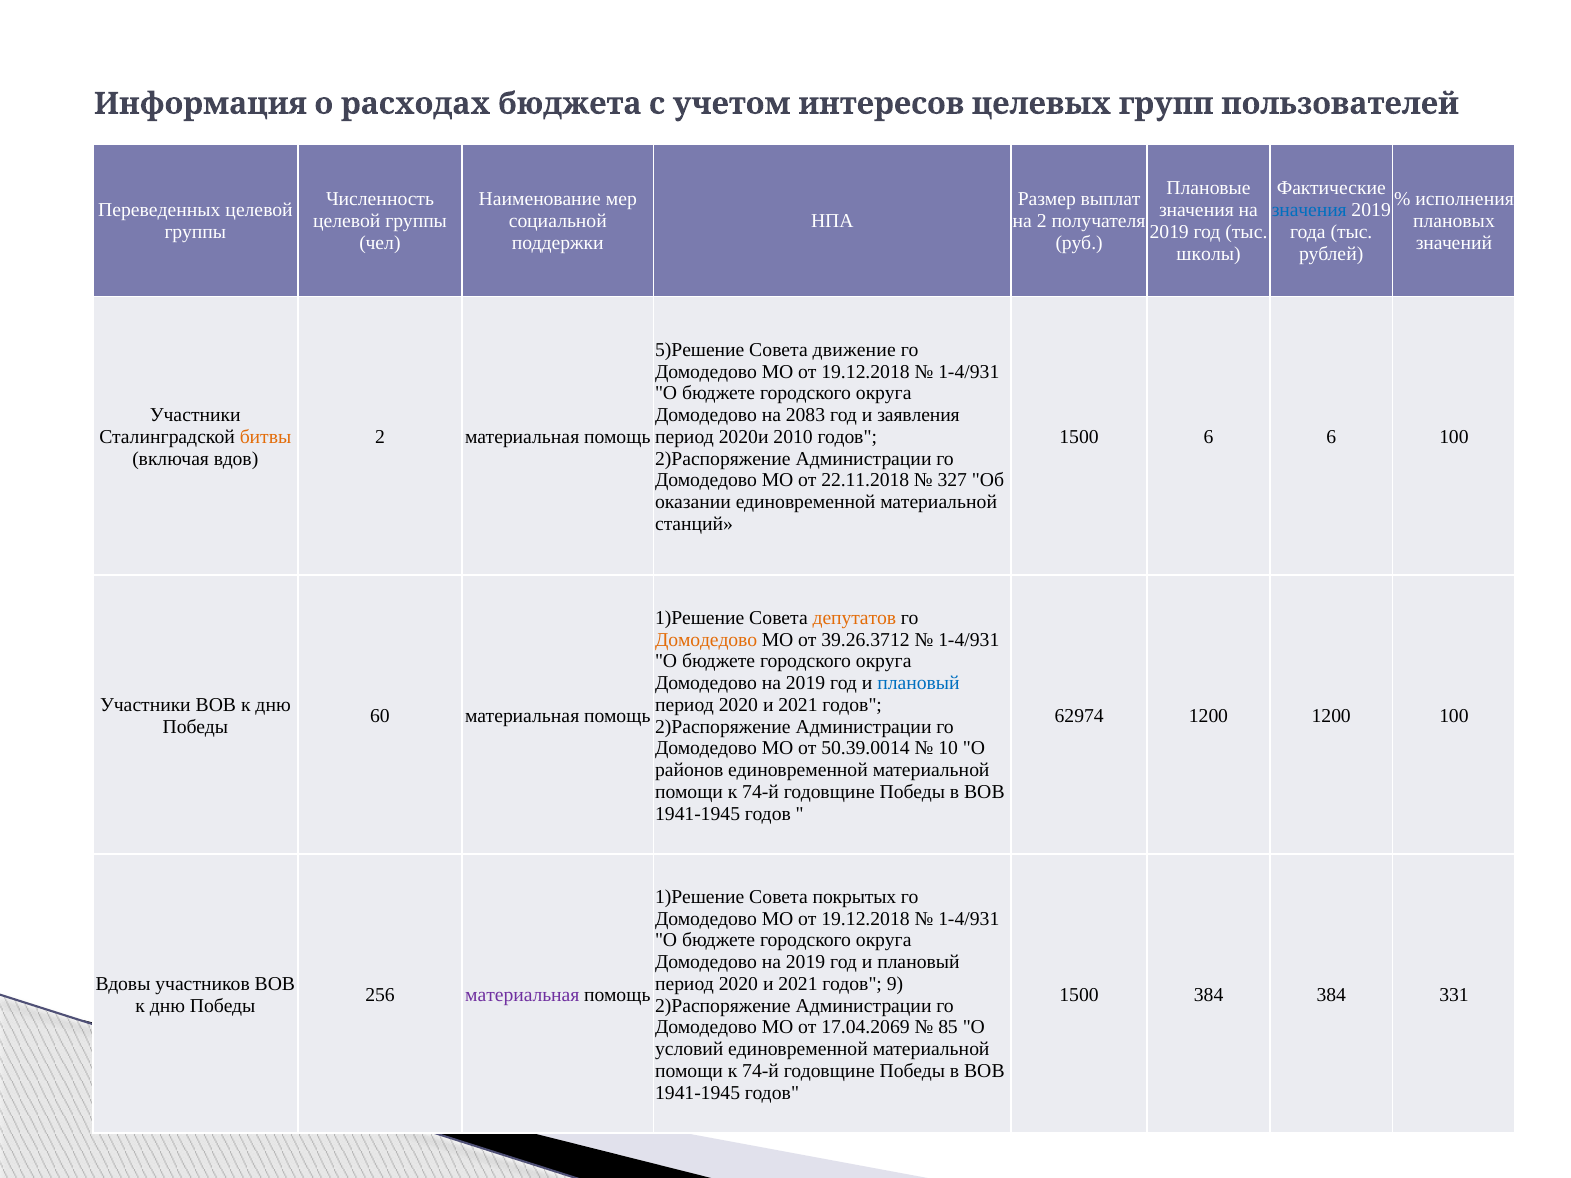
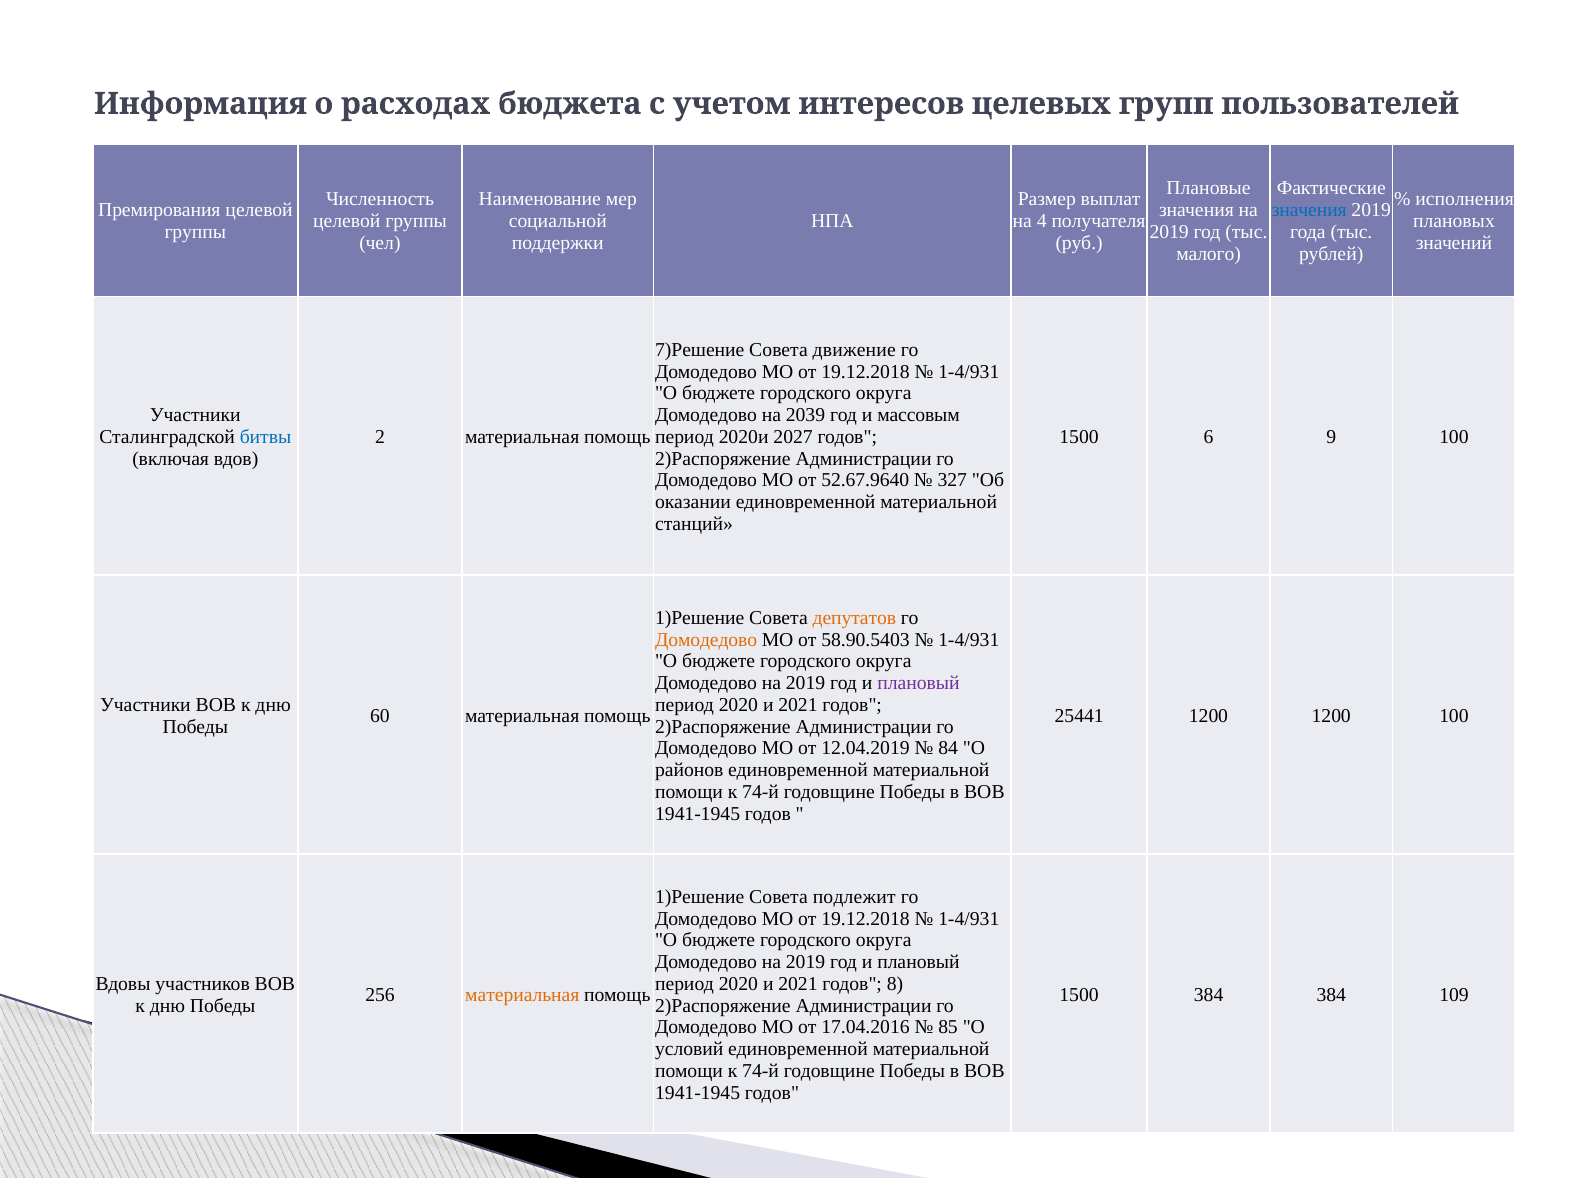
Переведенных: Переведенных -> Премирования (159, 210)
на 2: 2 -> 4 (1042, 221)
школы: школы -> малого (1209, 254)
5)Решение: 5)Решение -> 7)Решение (700, 350)
2083: 2083 -> 2039 (805, 415)
заявления: заявления -> массовым (919, 415)
битвы colour: orange -> blue (266, 437)
2010: 2010 -> 2027 (793, 437)
6 6: 6 -> 9 (1331, 437)
22.11.2018: 22.11.2018 -> 52.67.9640 (865, 481)
39.26.3712: 39.26.3712 -> 58.90.5403 (865, 640)
плановый colour: blue -> purple (918, 683)
62974: 62974 -> 25441 (1079, 716)
50.39.0014: 50.39.0014 -> 12.04.2019 (865, 749)
10: 10 -> 84 (948, 749)
покрытых: покрытых -> подлежит (854, 897)
9: 9 -> 8 (895, 984)
материальная colour: purple -> orange (522, 995)
331: 331 -> 109 (1454, 995)
17.04.2069: 17.04.2069 -> 17.04.2016 (865, 1028)
